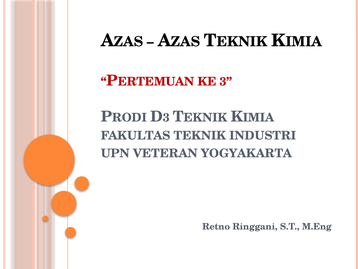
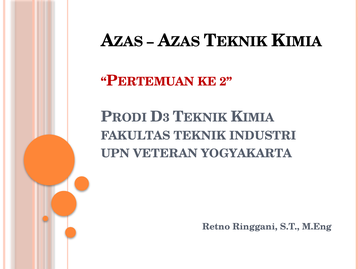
KE 3: 3 -> 2 (226, 82)
